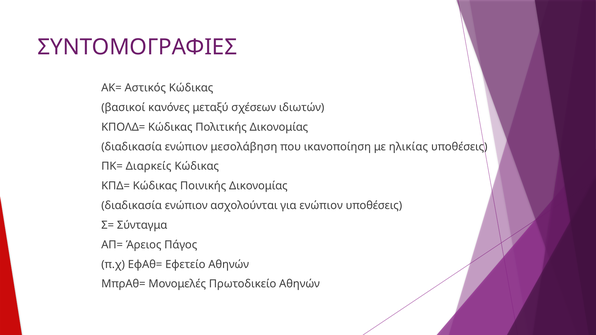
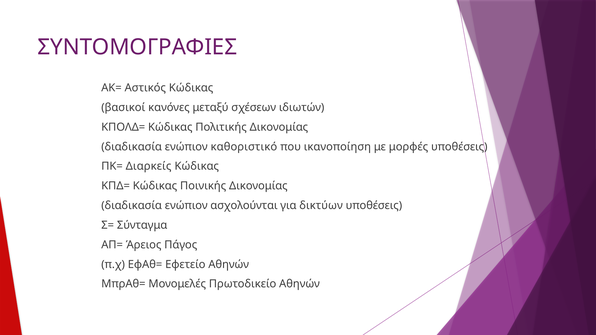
μεσολάβηση: μεσολάβηση -> καθοριστικό (244, 147)
ηλικίας: ηλικίας -> μορφές (408, 147)
για ενώπιον: ενώπιον -> δικτύων (321, 206)
